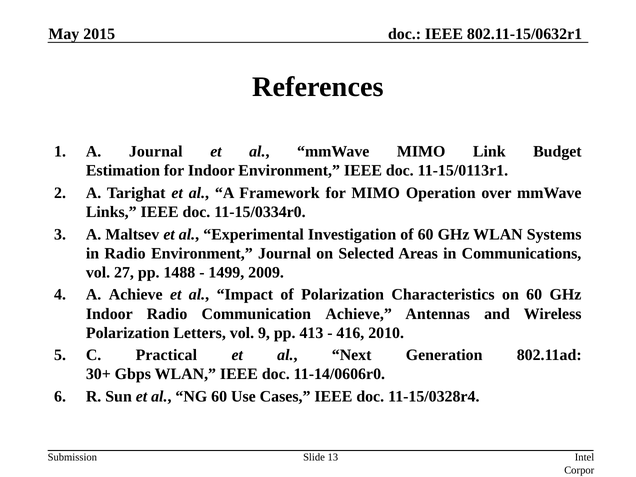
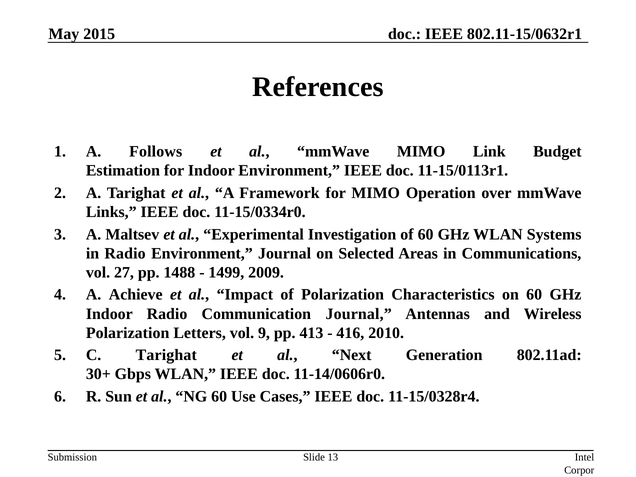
A Journal: Journal -> Follows (156, 152)
Communication Achieve: Achieve -> Journal (359, 314)
C Practical: Practical -> Tarighat (166, 355)
